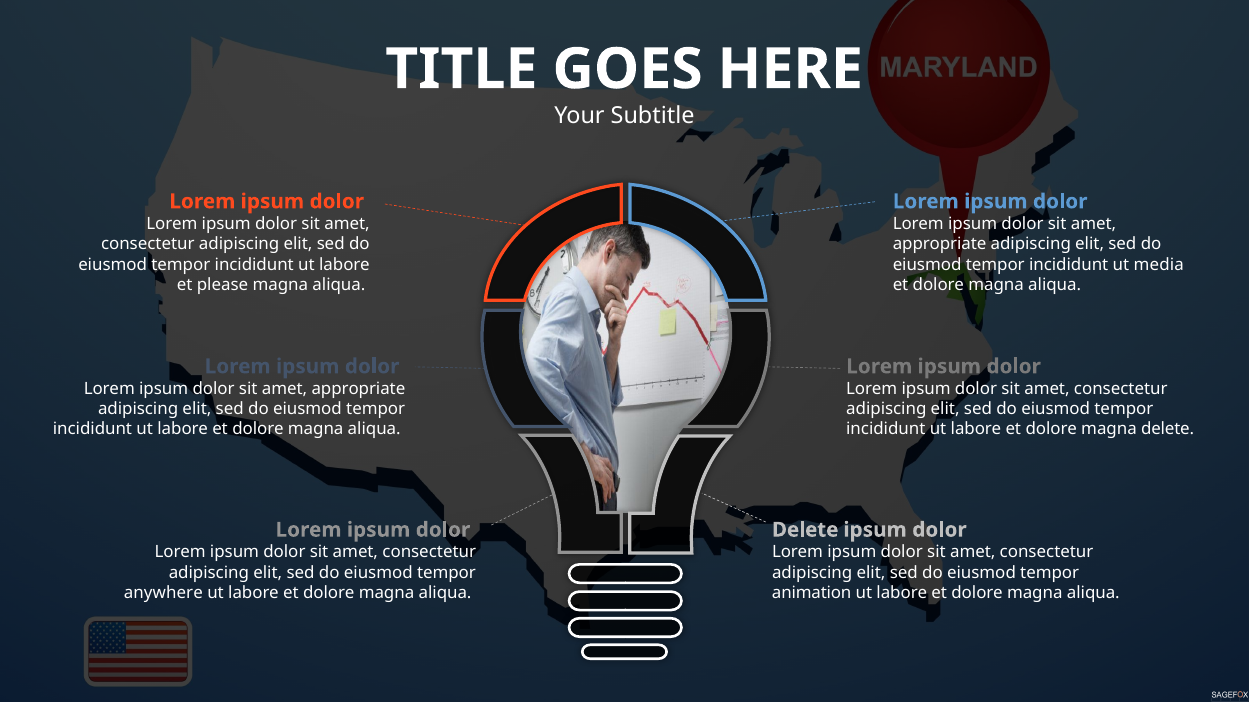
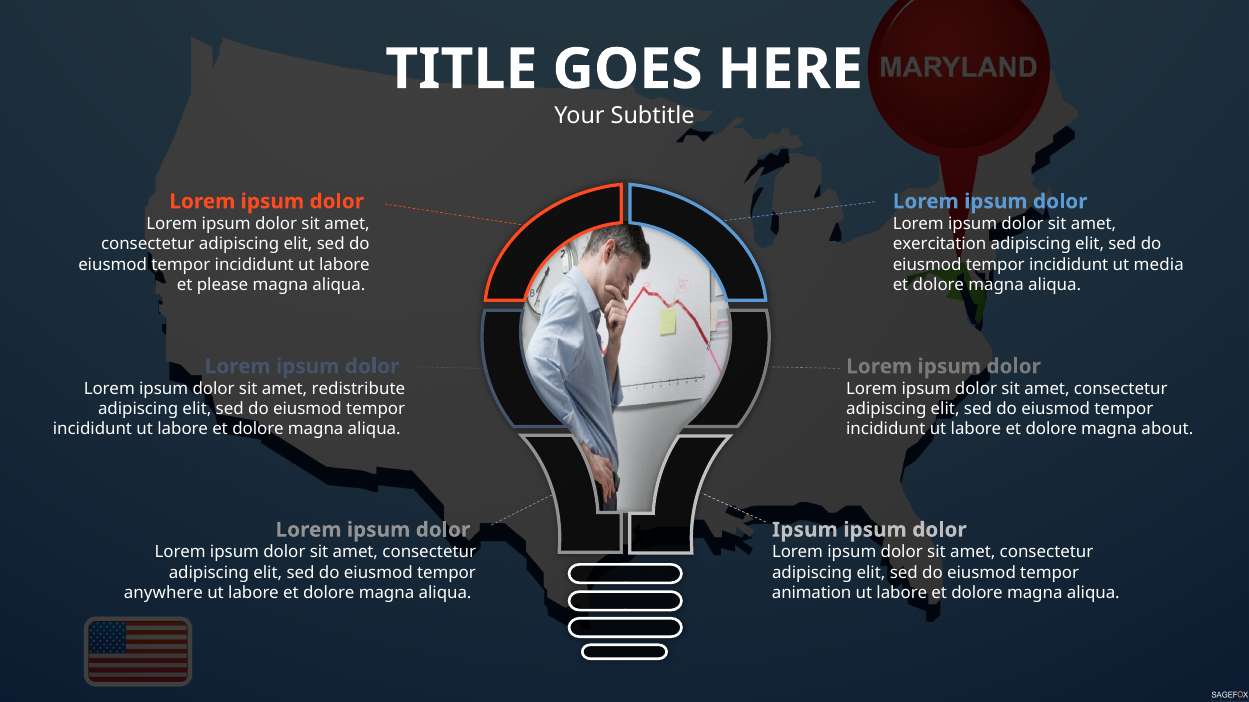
appropriate: appropriate -> exercitation (940, 244)
appropriate: appropriate -> redistribute (358, 389)
magna delete: delete -> about (1167, 430)
Delete: Delete -> Ipsum (805, 530)
